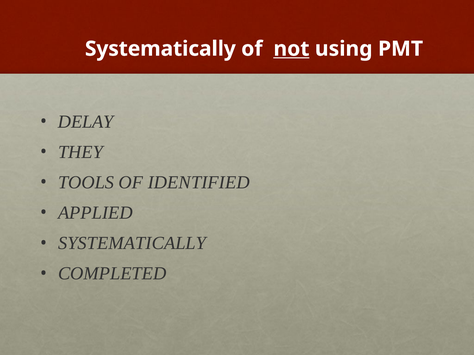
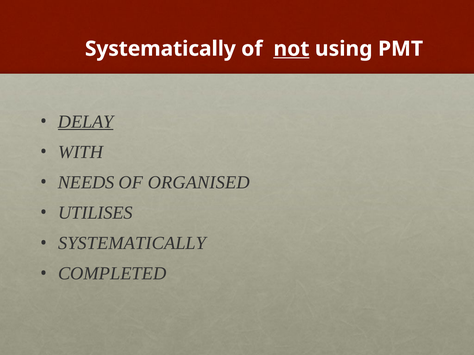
DELAY underline: none -> present (86, 122)
THEY: THEY -> WITH (81, 152)
TOOLS: TOOLS -> NEEDS (86, 183)
IDENTIFIED: IDENTIFIED -> ORGANISED (199, 183)
APPLIED: APPLIED -> UTILISES (95, 213)
